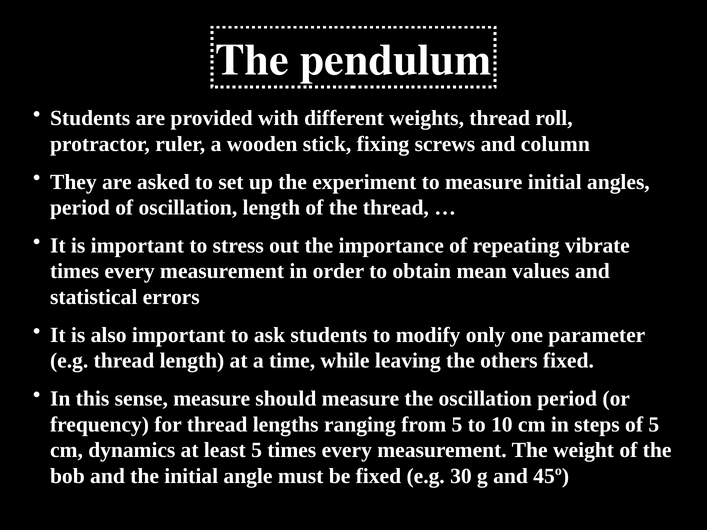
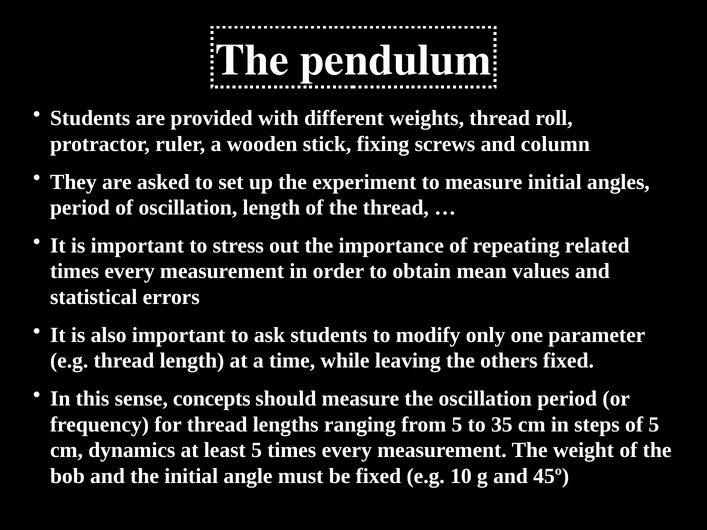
vibrate: vibrate -> related (597, 246)
sense measure: measure -> concepts (212, 399)
10: 10 -> 35 (502, 425)
30: 30 -> 10 (461, 476)
